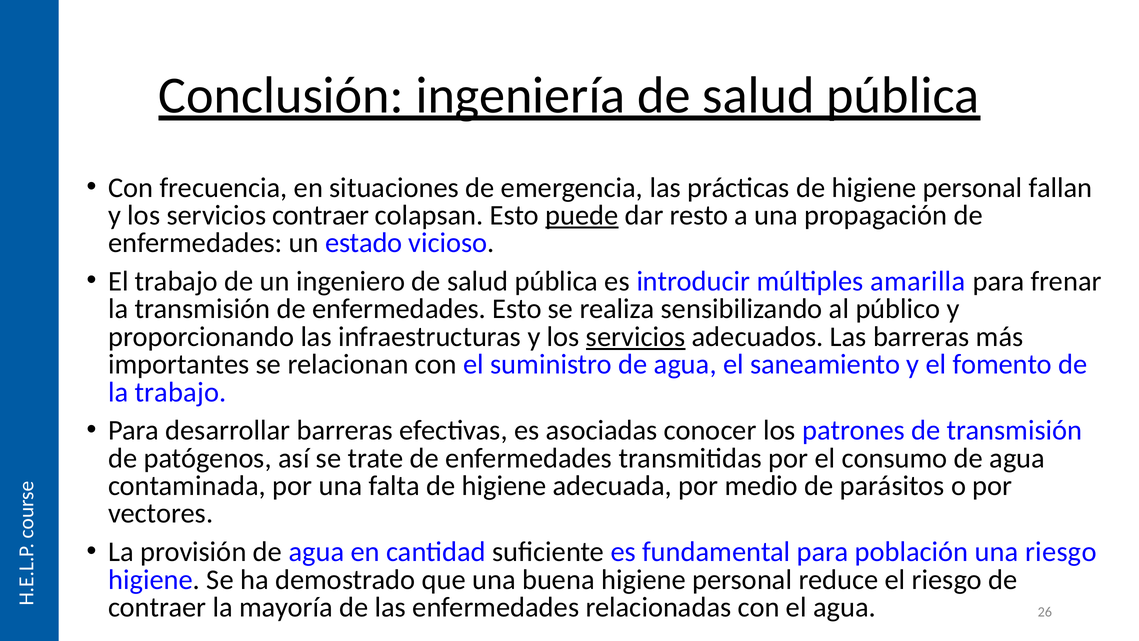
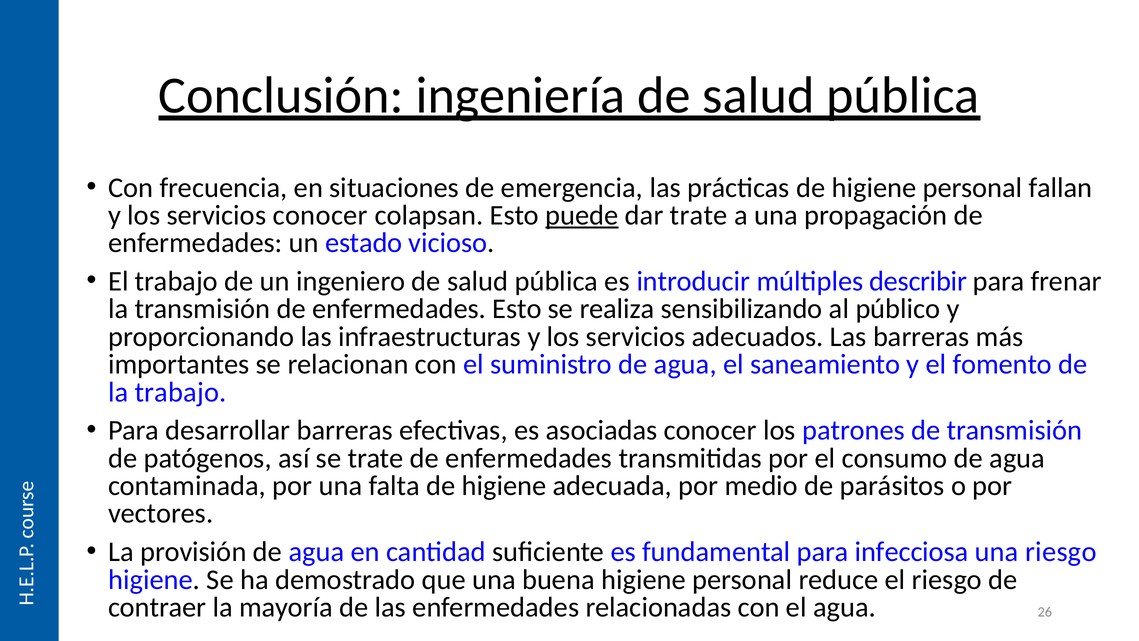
servicios contraer: contraer -> conocer (320, 215)
dar resto: resto -> trate (699, 215)
amarilla: amarilla -> describir (918, 281)
servicios underline: present -> none (636, 337)
población: población -> infecciosa (912, 552)
